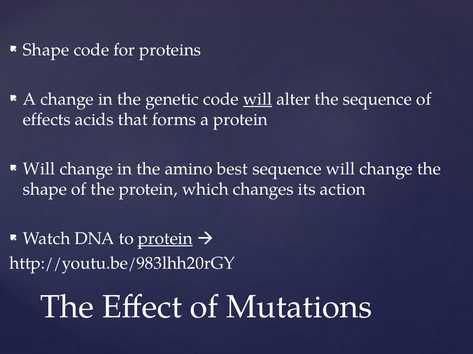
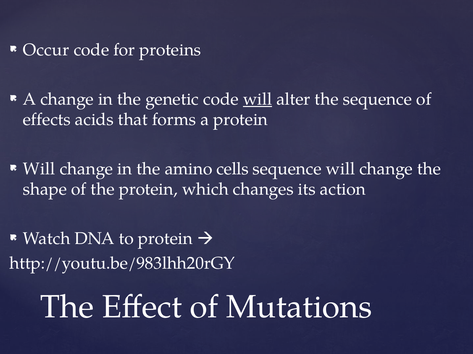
Shape: Shape -> Occur (46, 50)
best: best -> cells (233, 169)
protein underline: present -> none (165, 239)
